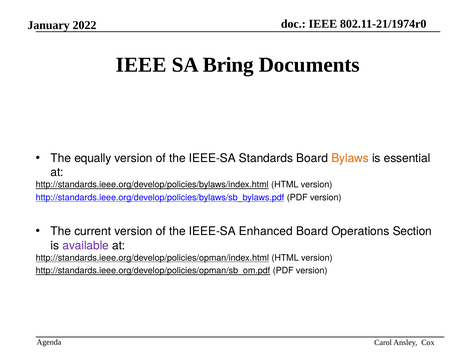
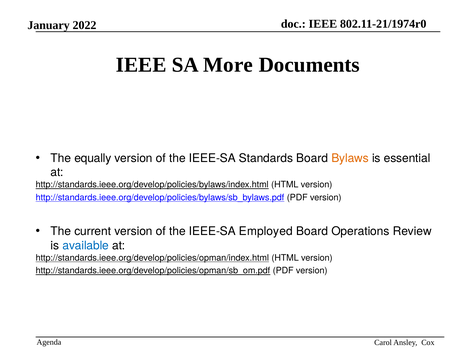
Bring: Bring -> More (228, 65)
Enhanced: Enhanced -> Employed (266, 231)
Section: Section -> Review (412, 231)
available colour: purple -> blue (86, 246)
